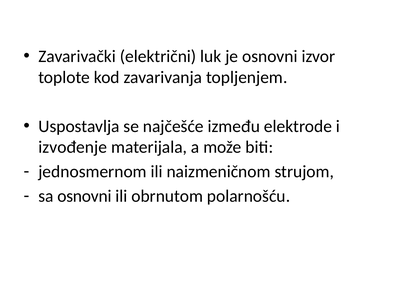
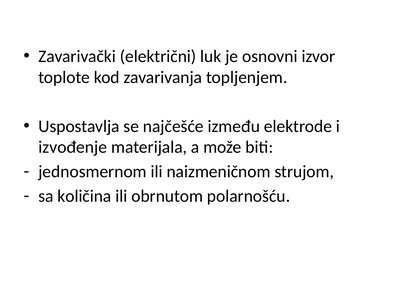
sa osnovni: osnovni -> količina (84, 196)
